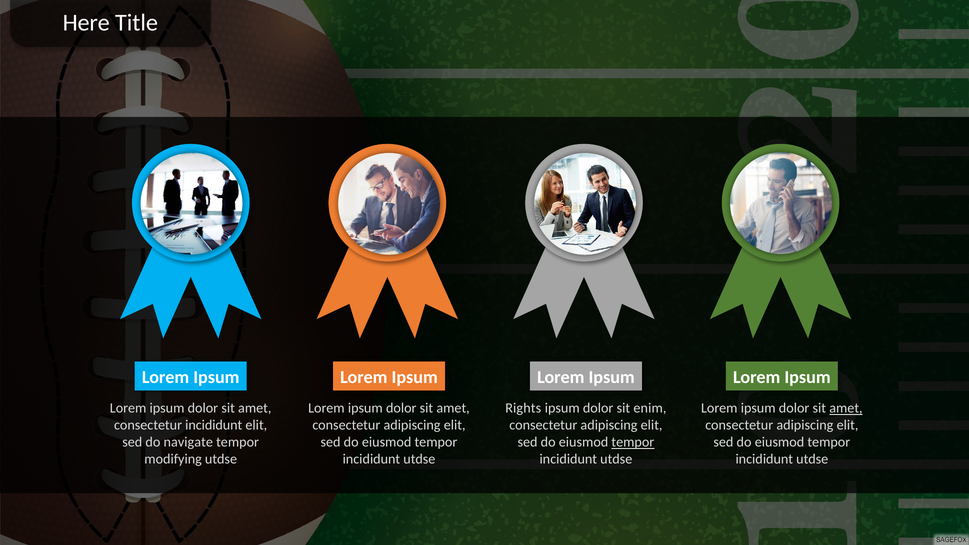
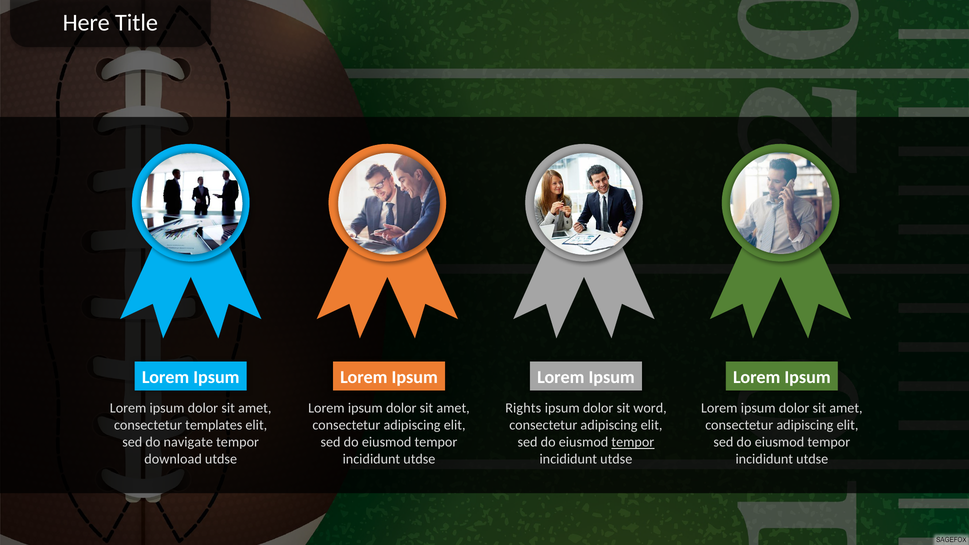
enim: enim -> word (650, 408)
amet underline: present -> none (846, 408)
consectetur incididunt: incididunt -> templates (214, 425)
modifying: modifying -> download (173, 459)
